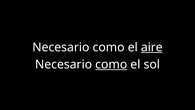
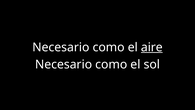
como underline: present -> none (111, 64)
